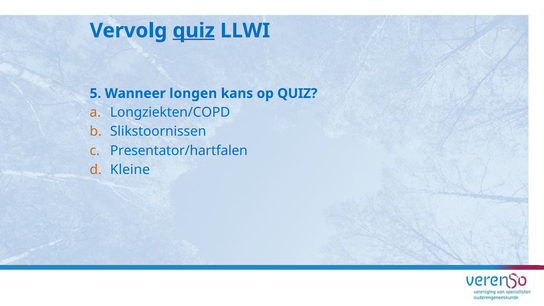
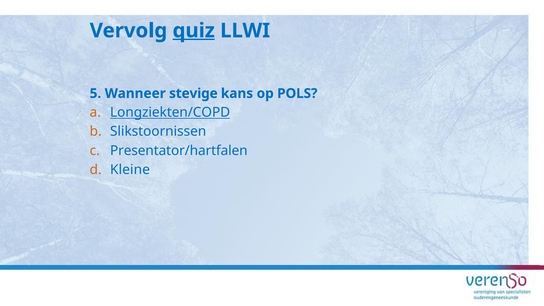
longen: longen -> stevige (193, 93)
op QUIZ: QUIZ -> POLS (297, 93)
Longziekten/COPD underline: none -> present (170, 112)
